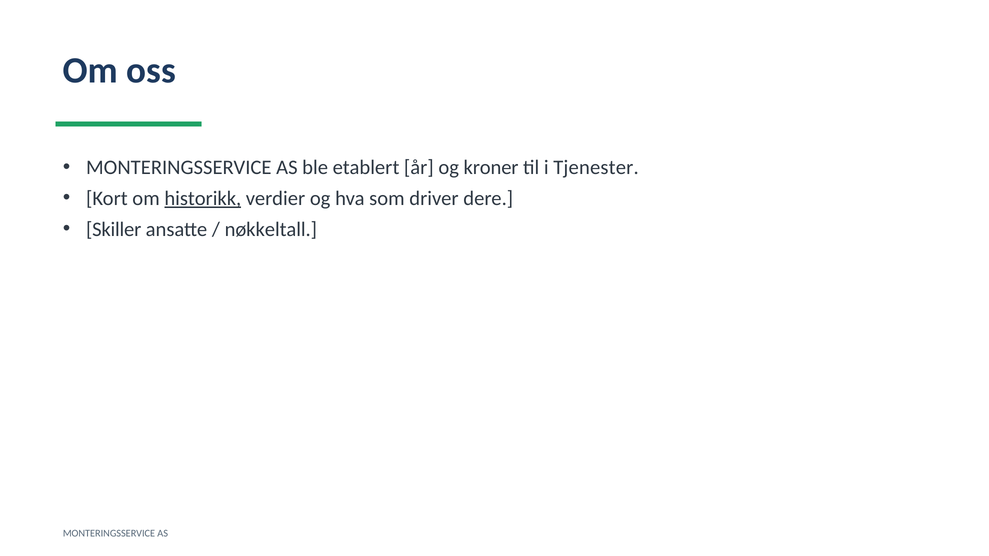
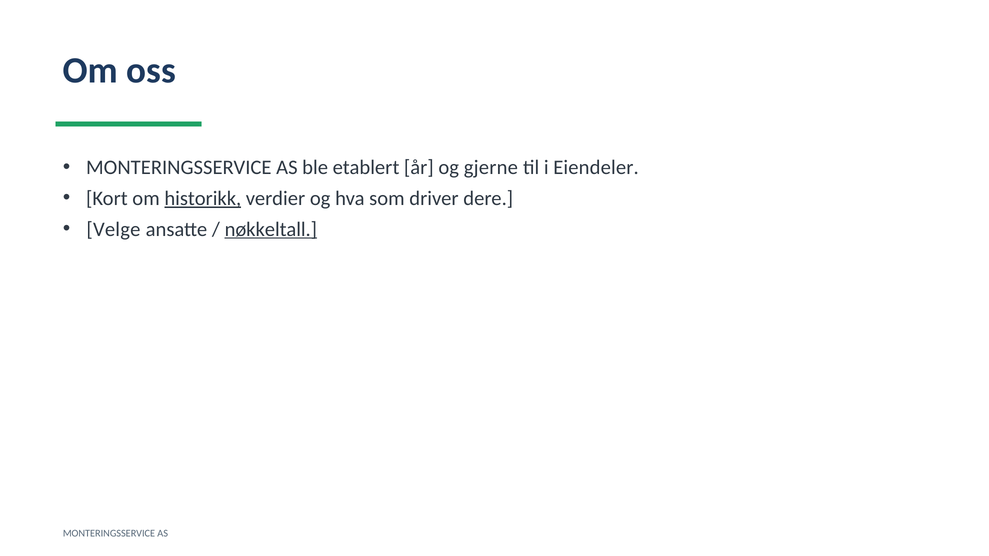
kroner: kroner -> gjerne (491, 168)
Tjenester: Tjenester -> Eiendeler (596, 168)
Skiller: Skiller -> Velge (113, 229)
nøkkeltall underline: none -> present (271, 229)
